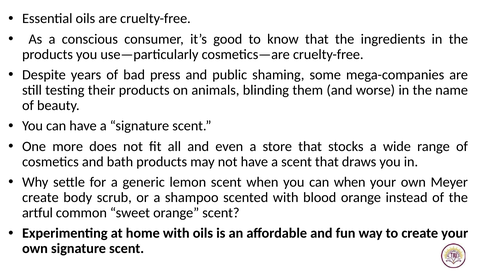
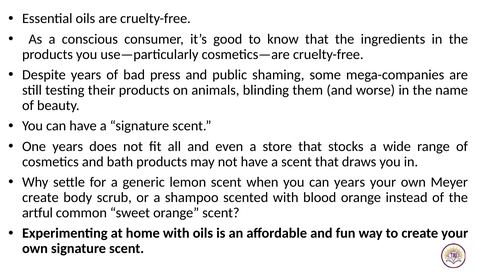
One more: more -> years (68, 146)
can when: when -> years (350, 182)
